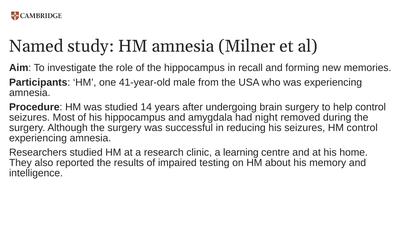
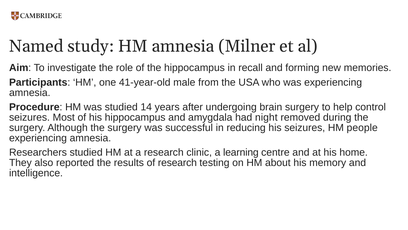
HM control: control -> people (362, 128)
of impaired: impaired -> research (177, 162)
